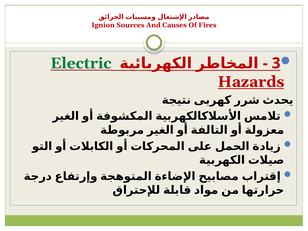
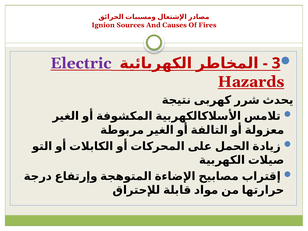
Electric colour: green -> purple (81, 63)
